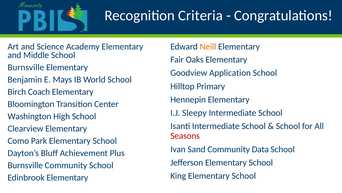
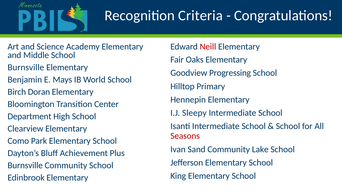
Neill colour: orange -> red (208, 46)
Application: Application -> Progressing (230, 73)
Coach: Coach -> Doran (39, 92)
Washington: Washington -> Department (29, 116)
Data: Data -> Lake (260, 149)
